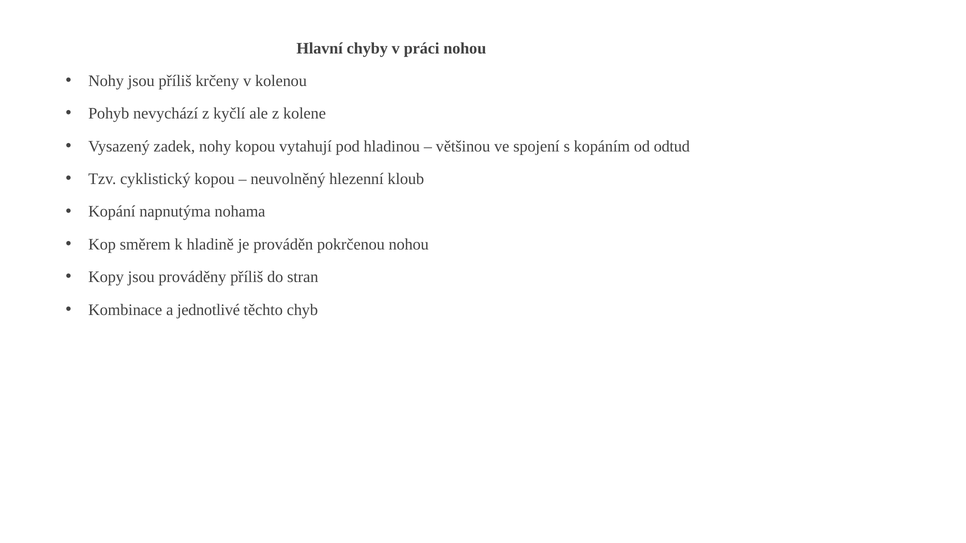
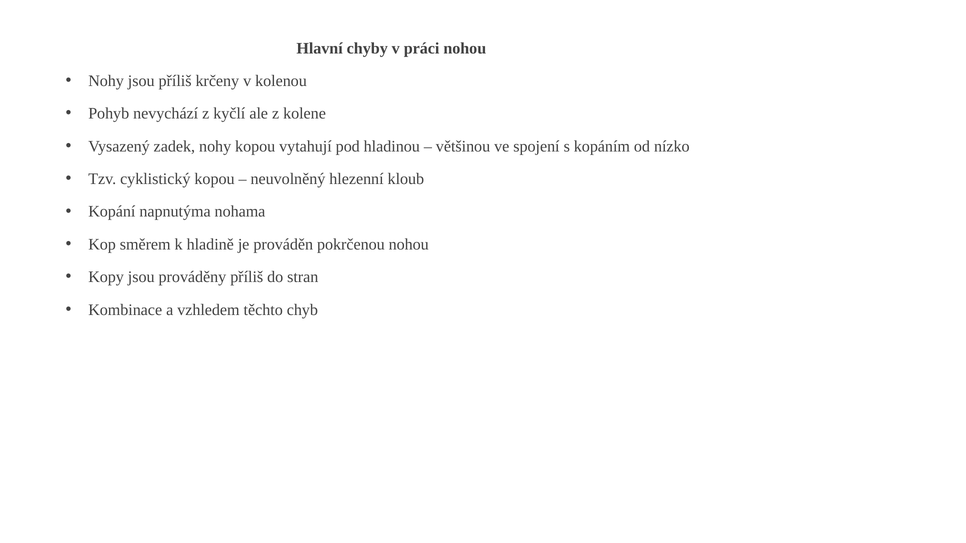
odtud: odtud -> nízko (672, 146)
jednotlivé: jednotlivé -> vzhledem (208, 310)
